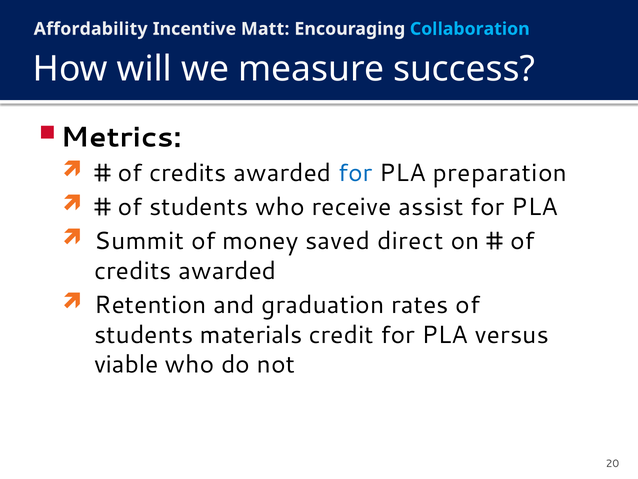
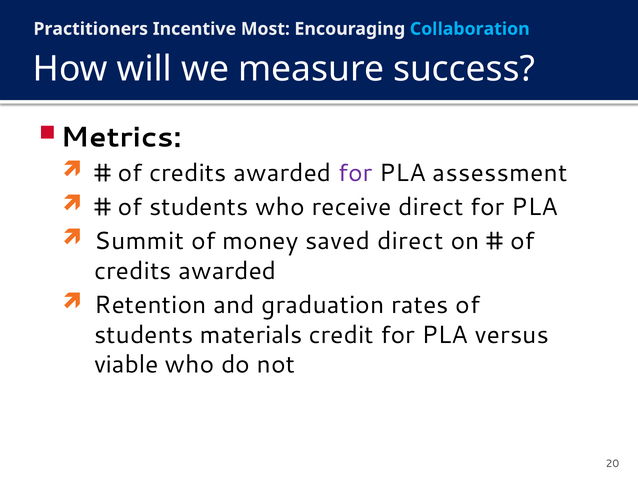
Affordability: Affordability -> Practitioners (91, 29)
Matt: Matt -> Most (265, 29)
for colour: blue -> purple (355, 173)
preparation: preparation -> assessment (500, 173)
receive assist: assist -> direct (431, 207)
